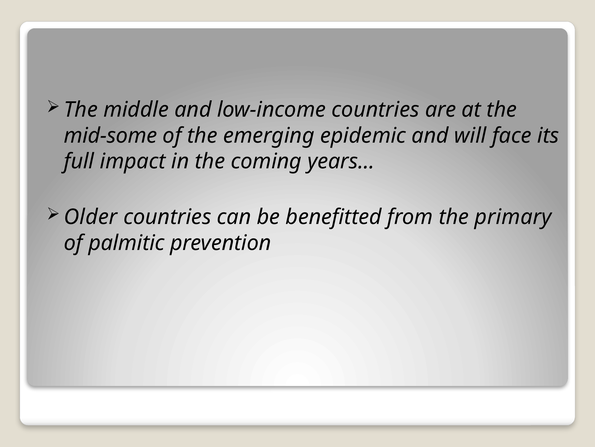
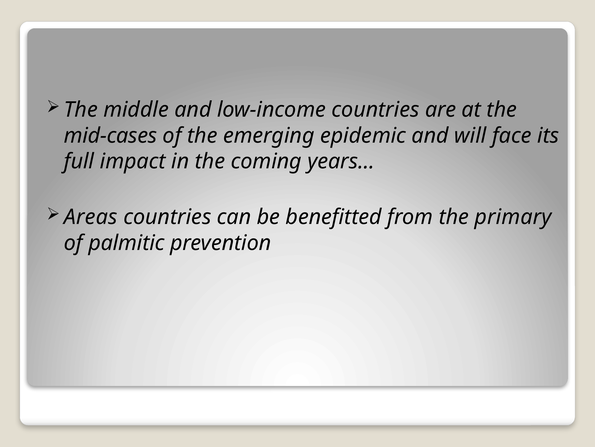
mid-some: mid-some -> mid-cases (111, 135)
Older: Older -> Areas (91, 217)
